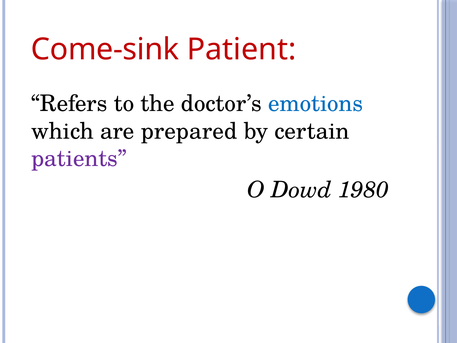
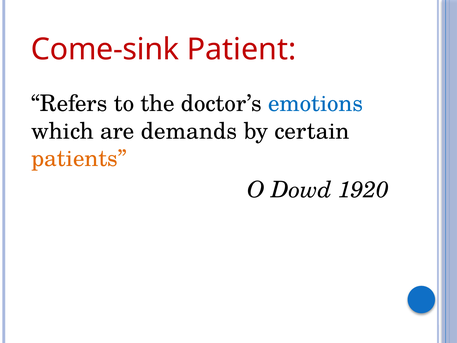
prepared: prepared -> demands (189, 131)
patients colour: purple -> orange (79, 159)
1980: 1980 -> 1920 (363, 190)
